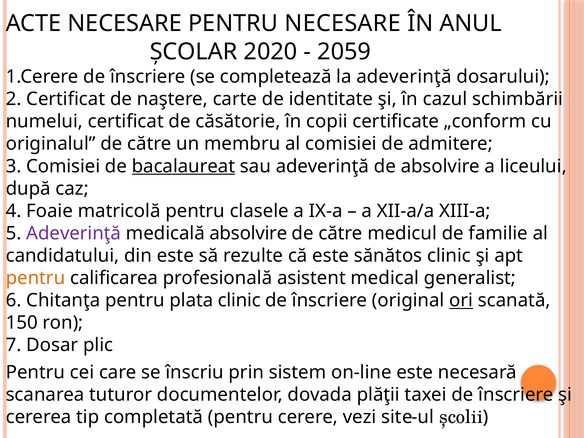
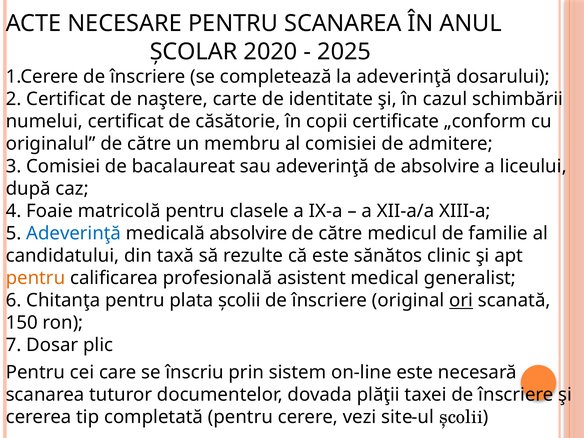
PENTRU NECESARE: NECESARE -> SCANAREA (343, 24)
2059: 2059 -> 2025 (344, 52)
bacalaureat underline: present -> none (183, 166)
Adeverinţă colour: purple -> blue (74, 233)
din este: este -> taxă (175, 256)
plata clinic: clinic -> școlii (239, 300)
